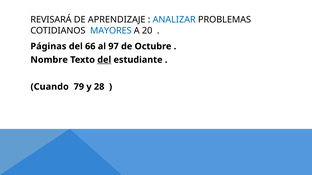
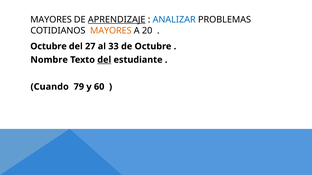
REVISARÁ: REVISARÁ -> MAYORES (51, 20)
APRENDIZAJE underline: none -> present (117, 20)
MAYORES colour: blue -> orange (111, 31)
Páginas: Páginas -> Octubre (48, 46)
66: 66 -> 27 (90, 46)
97: 97 -> 33 (114, 46)
28: 28 -> 60 (99, 87)
